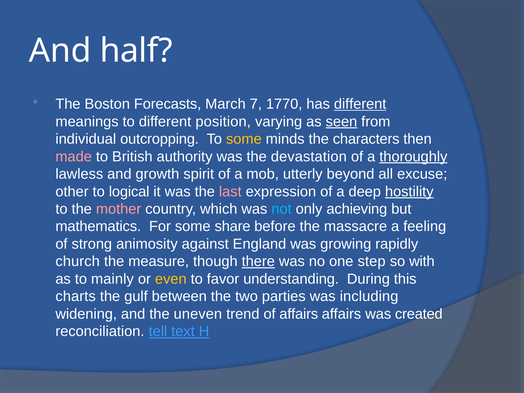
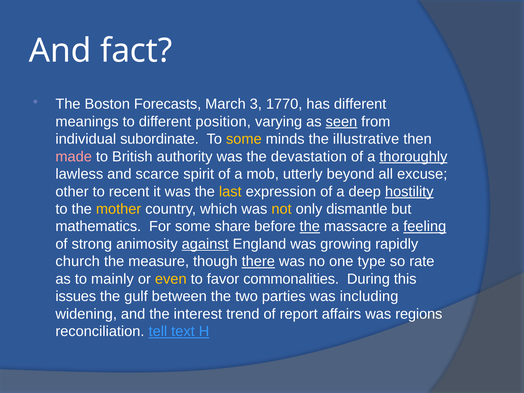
half: half -> fact (136, 51)
7: 7 -> 3 (256, 104)
different underline: present -> none (360, 104)
outcropping: outcropping -> subordinate (160, 139)
characters: characters -> illustrative (366, 139)
growth: growth -> scarce (157, 174)
logical: logical -> recent (129, 192)
last colour: pink -> yellow (230, 192)
mother colour: pink -> yellow (119, 209)
not colour: light blue -> yellow (282, 209)
achieving: achieving -> dismantle (357, 209)
the underline: none -> present (310, 227)
feeling underline: none -> present (425, 227)
against underline: none -> present (205, 244)
step: step -> type (372, 262)
with: with -> rate (422, 262)
understanding: understanding -> commonalities (291, 279)
charts: charts -> issues (76, 296)
uneven: uneven -> interest (198, 314)
of affairs: affairs -> report (299, 314)
created: created -> regions (419, 314)
